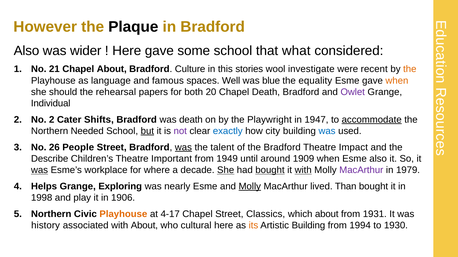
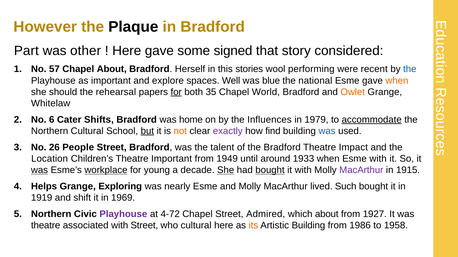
Also: Also -> Part (26, 51)
wider: wider -> other (86, 51)
some school: school -> signed (233, 51)
what: what -> story (296, 51)
21: 21 -> 57 (54, 69)
Culture: Culture -> Herself (190, 69)
investigate: investigate -> performing (311, 69)
the colour: orange -> blue (410, 69)
as language: language -> important (111, 81)
famous: famous -> explore (168, 81)
equality: equality -> national (315, 81)
for underline: none -> present (176, 92)
20: 20 -> 35 (211, 92)
Chapel Death: Death -> World (266, 92)
Owlet colour: purple -> orange (353, 92)
Individual: Individual -> Whitelaw (51, 104)
No 2: 2 -> 6 (52, 120)
was death: death -> home (191, 120)
Playwright: Playwright -> Influences (269, 120)
1947: 1947 -> 1979 (316, 120)
Northern Needed: Needed -> Cultural (87, 131)
not colour: purple -> orange (180, 131)
exactly colour: blue -> purple (228, 131)
city: city -> find (273, 131)
was underline: present -> none (183, 148)
Describe: Describe -> Location (50, 159)
1909: 1909 -> 1933 (304, 159)
Esme also: also -> with (378, 159)
workplace underline: none -> present (106, 170)
where: where -> young (157, 170)
with underline: present -> none (303, 170)
1979: 1979 -> 1915 (408, 170)
Molly underline: present -> none (250, 187)
Than: Than -> Such (346, 187)
1998: 1998 -> 1919 (42, 198)
play: play -> shift (82, 198)
1906: 1906 -> 1969 (123, 198)
Playhouse colour: orange -> purple (123, 214)
4-17: 4-17 -> 4-72 (170, 214)
Classics: Classics -> Admired (266, 214)
1931: 1931 -> 1927 (375, 214)
history: history -> theatre (46, 226)
with About: About -> Street (144, 226)
1994: 1994 -> 1986 (360, 226)
1930: 1930 -> 1958 (396, 226)
